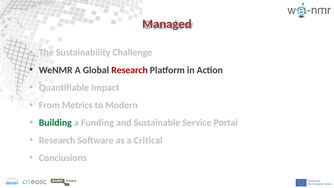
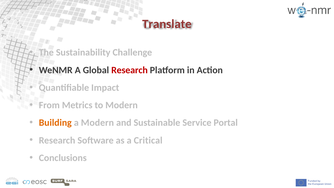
Managed: Managed -> Translate (167, 24)
Building colour: green -> orange (55, 123)
a Funding: Funding -> Modern (97, 123)
